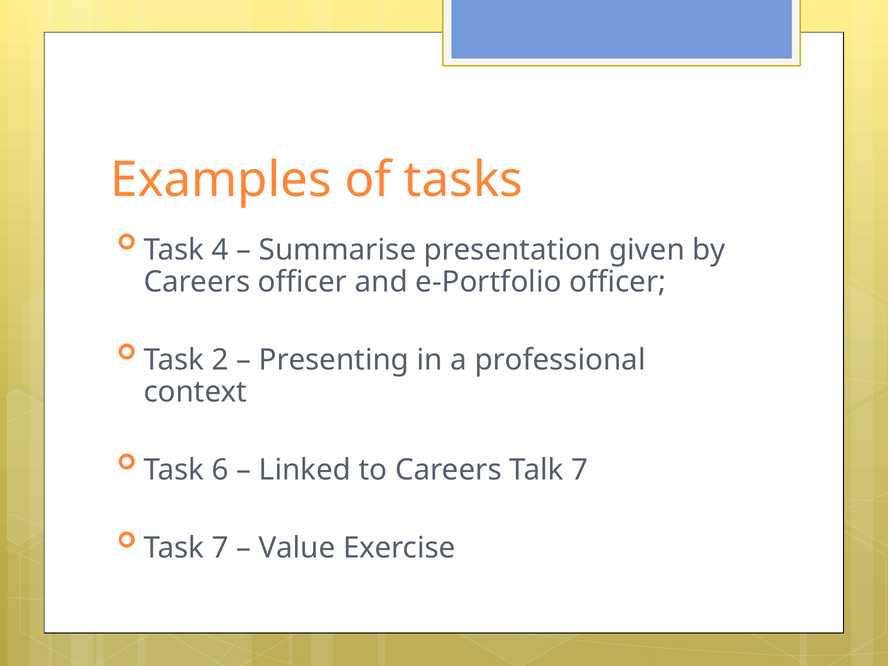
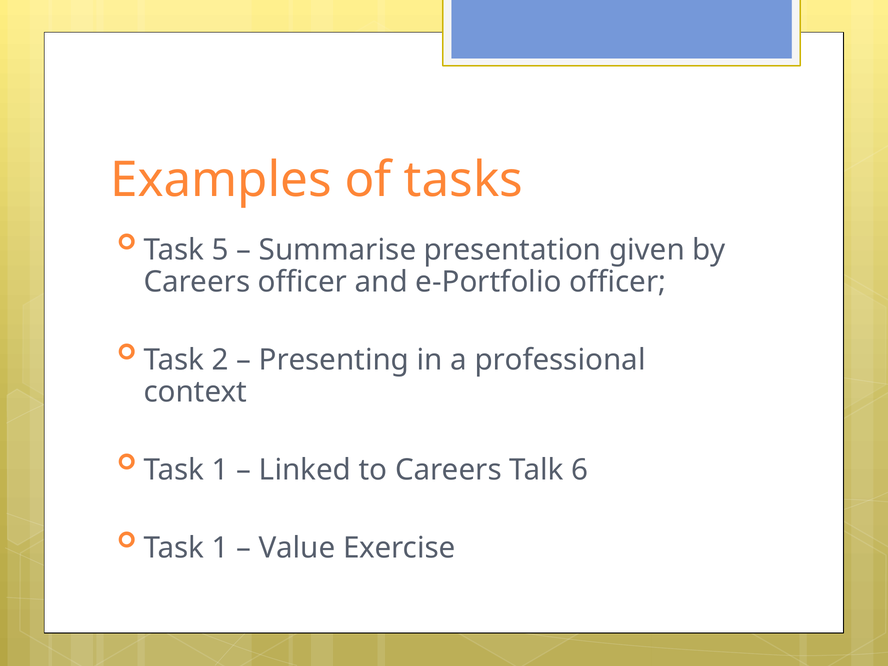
4: 4 -> 5 (220, 250)
6: 6 -> 1 (220, 470)
Talk 7: 7 -> 6 (580, 470)
7: 7 -> 1 (220, 548)
